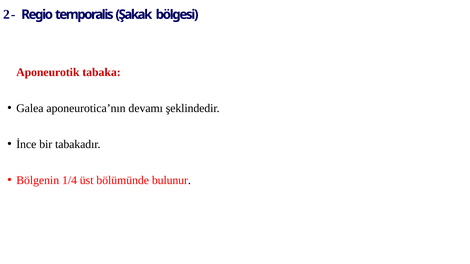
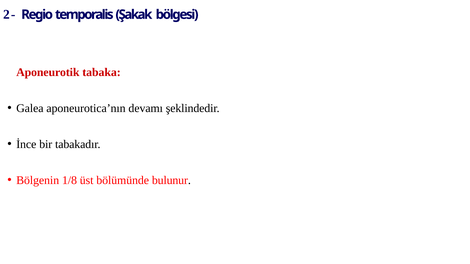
1/4: 1/4 -> 1/8 (69, 181)
